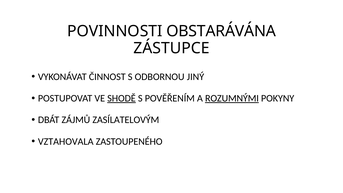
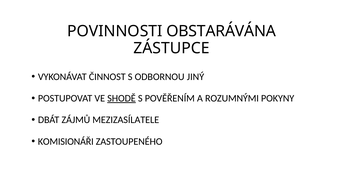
ROZUMNÝMI underline: present -> none (232, 98)
ZASÍLATELOVÝM: ZASÍLATELOVÝM -> MEZIZASÍLATELE (126, 120)
VZTAHOVALA: VZTAHOVALA -> KOMISIONÁŘI (66, 141)
